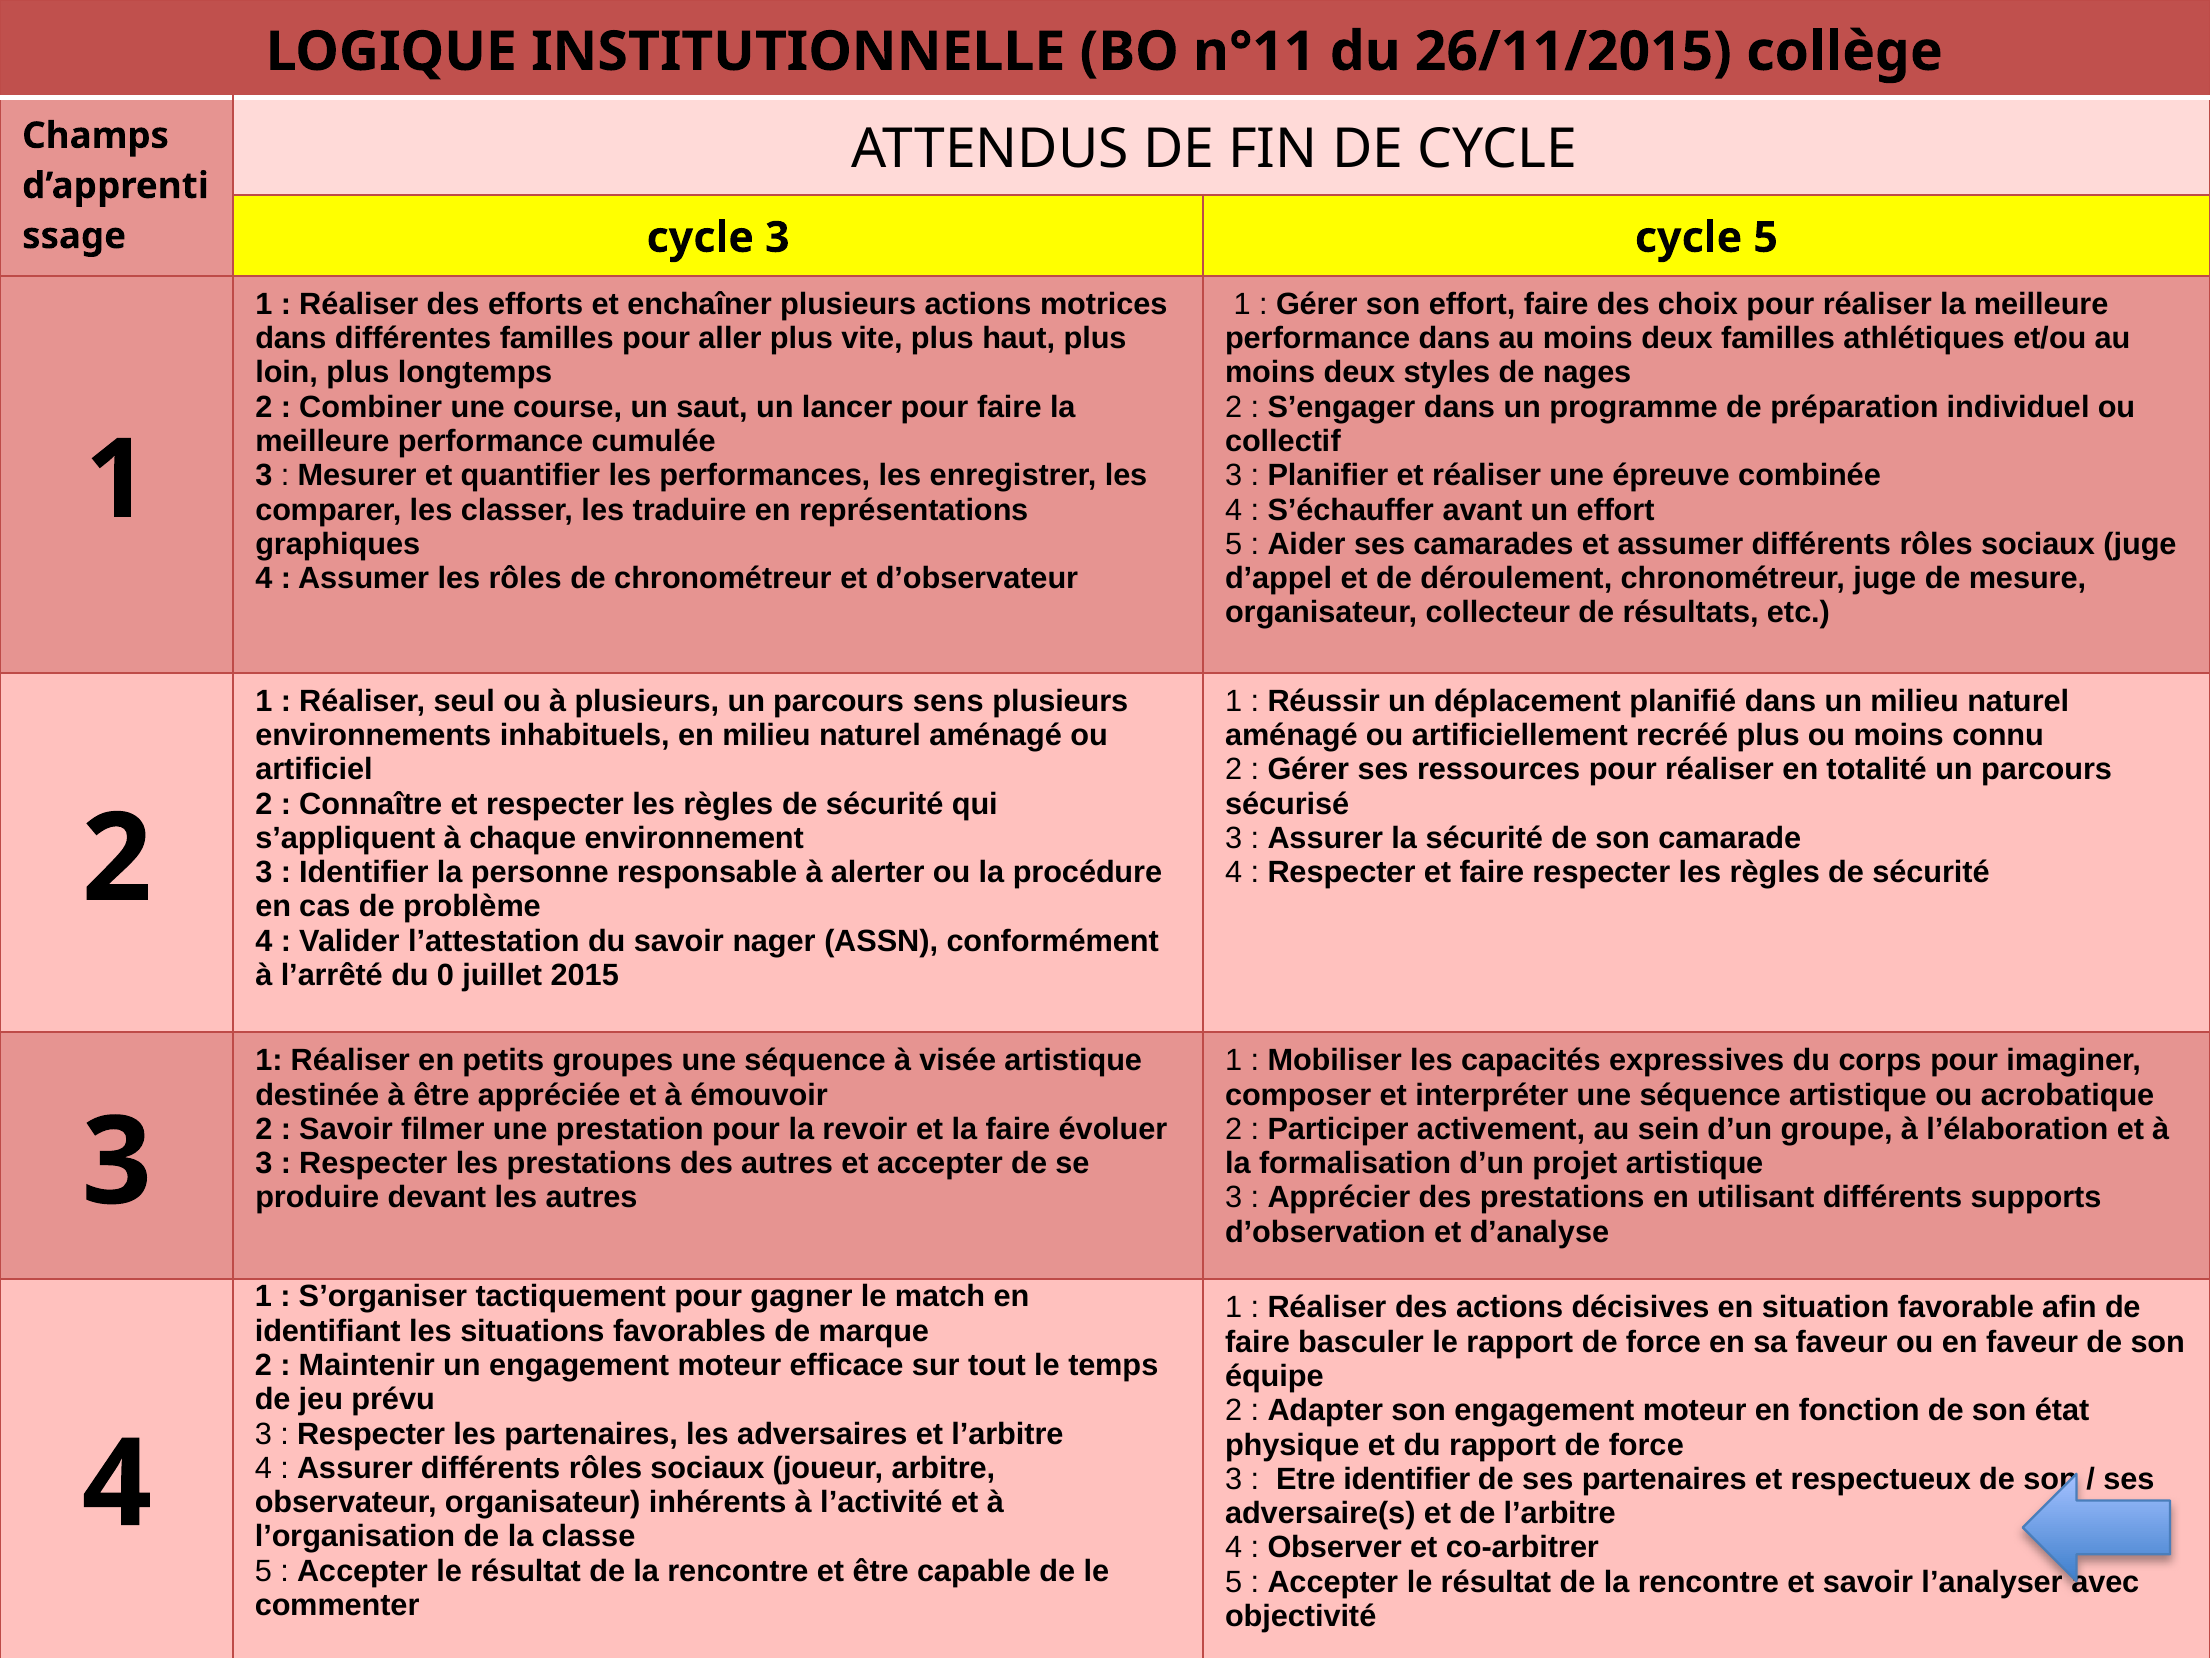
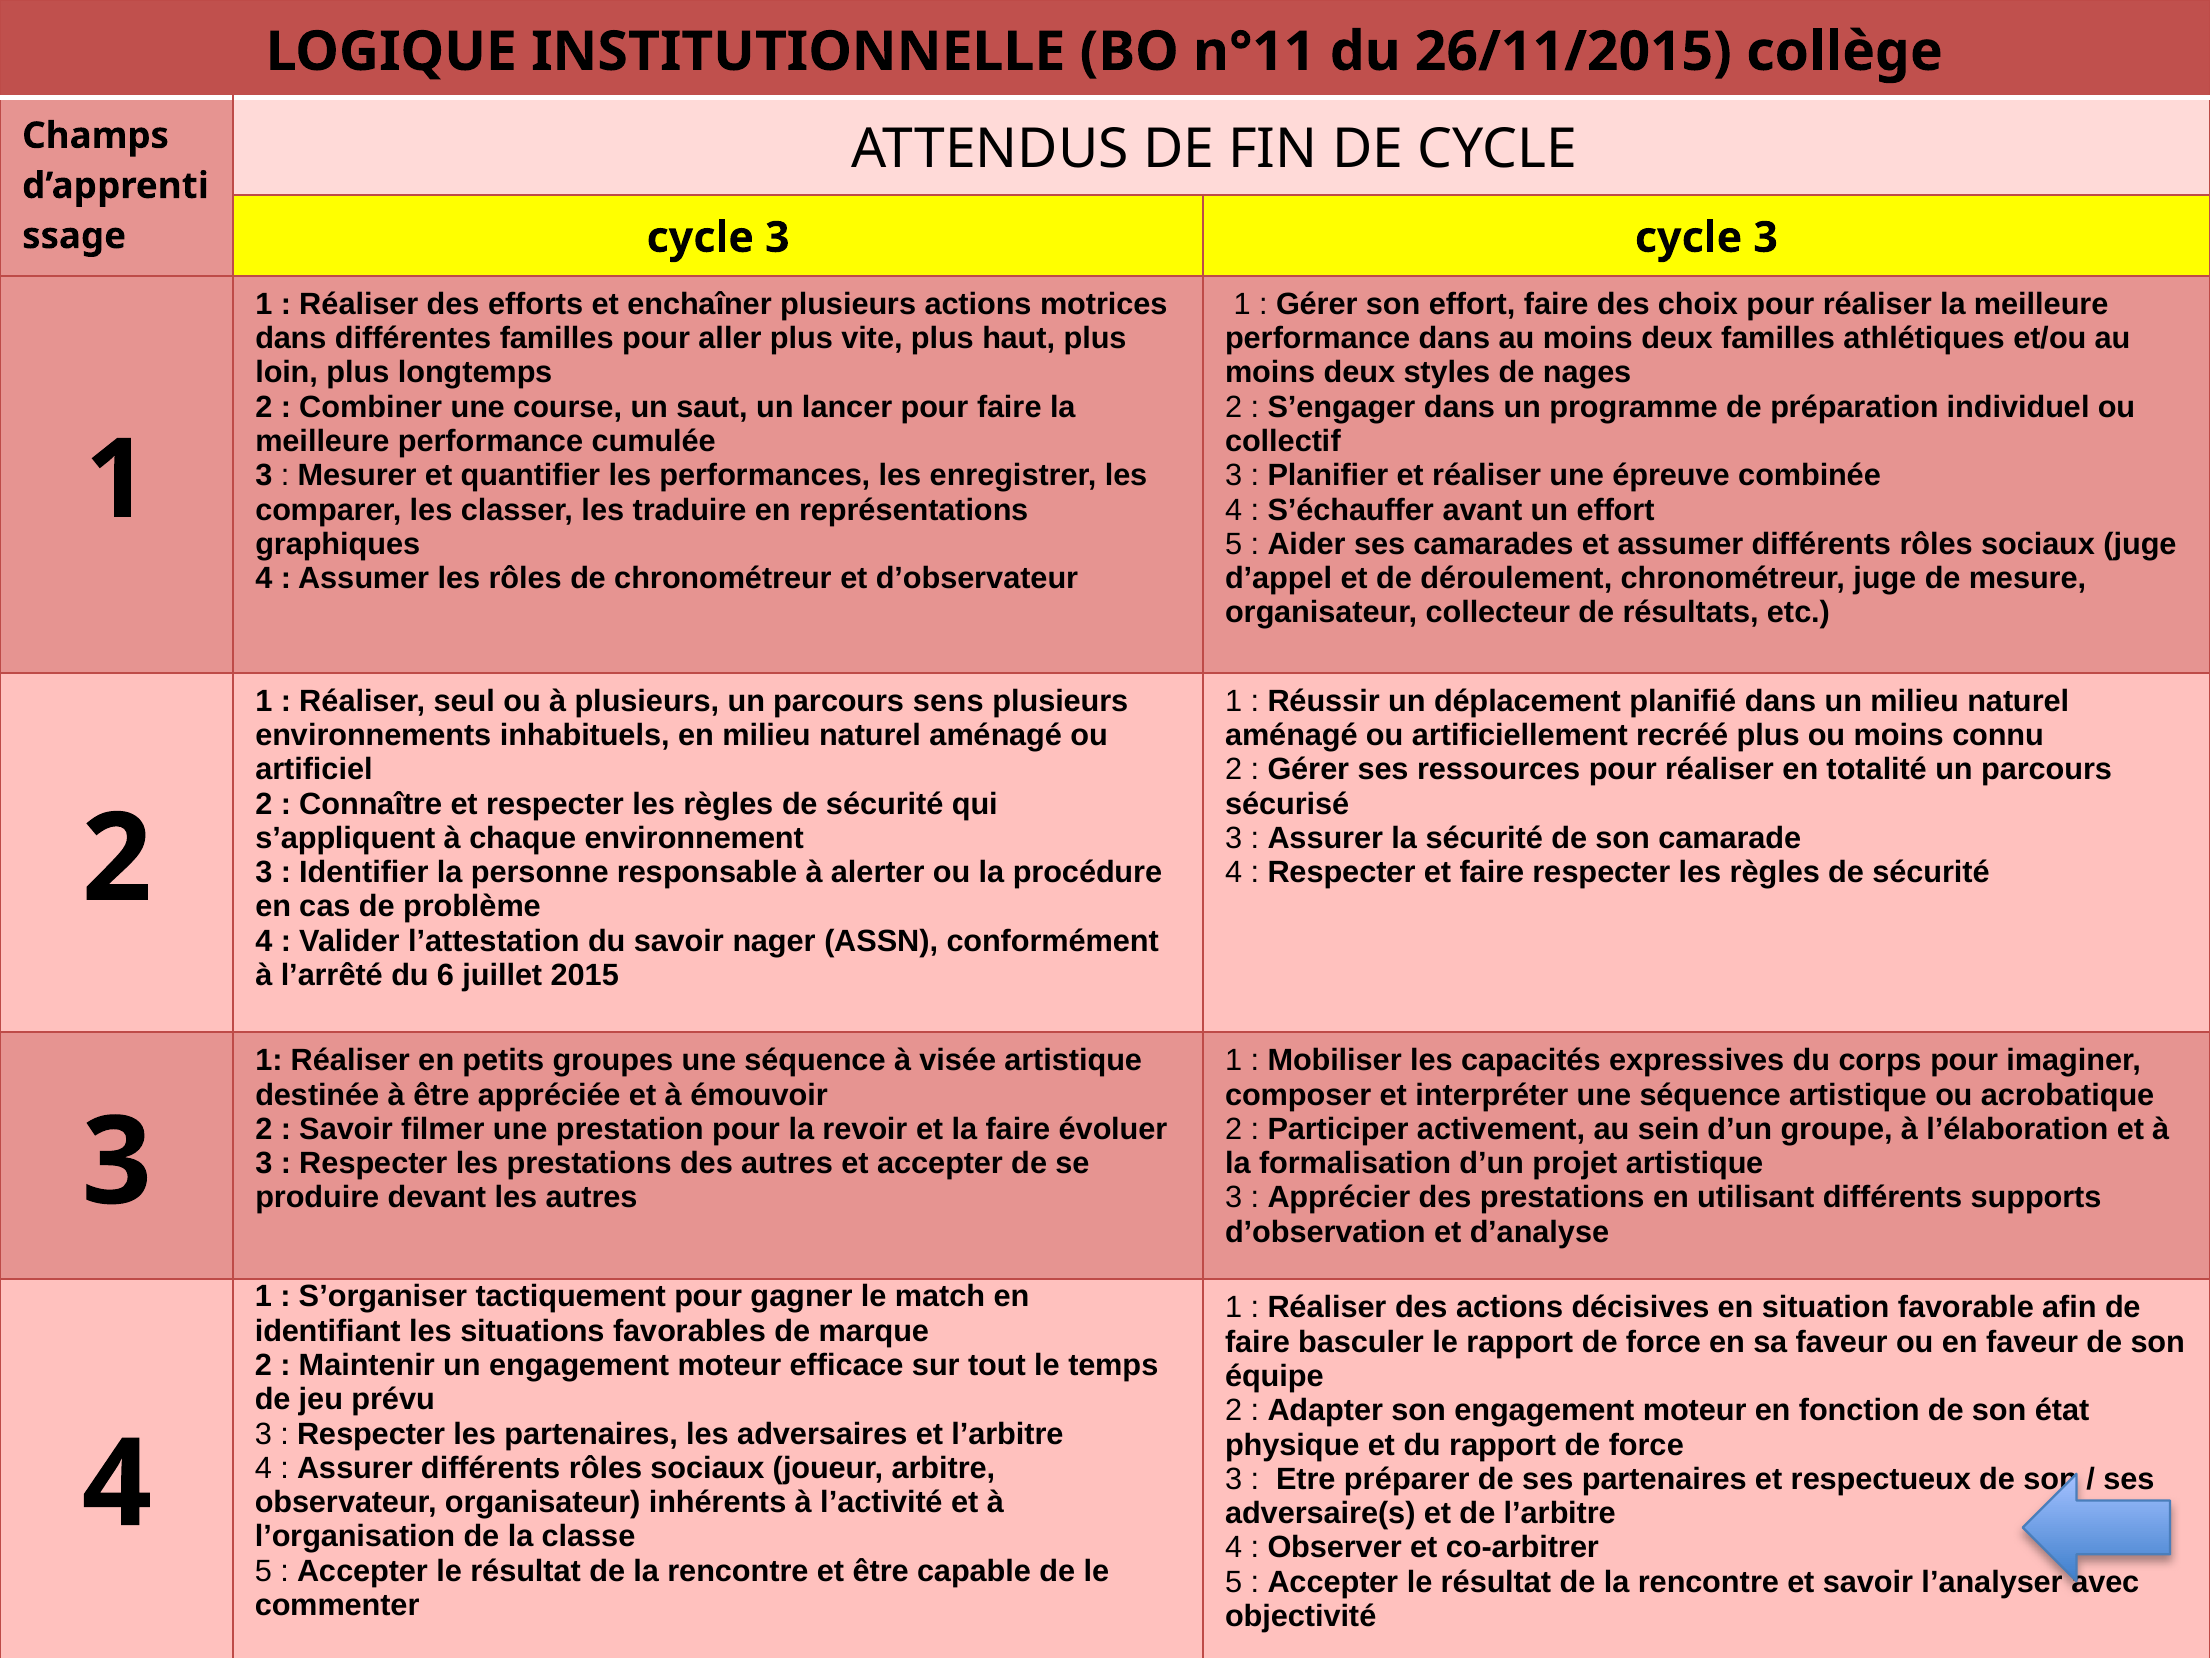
3 cycle 5: 5 -> 3 (1766, 238)
0: 0 -> 6 (446, 975)
Etre identifier: identifier -> préparer (1407, 1479)
